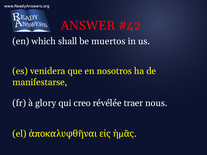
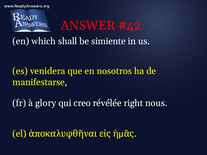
muertos: muertos -> simiente (108, 41)
traer: traer -> right (133, 103)
